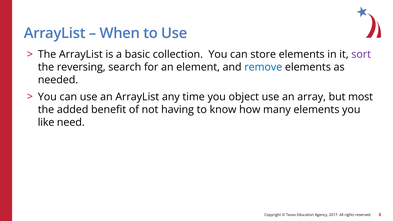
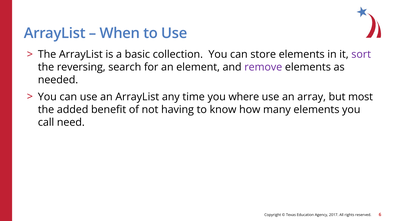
remove colour: blue -> purple (263, 67)
object: object -> where (244, 97)
like: like -> call (46, 122)
